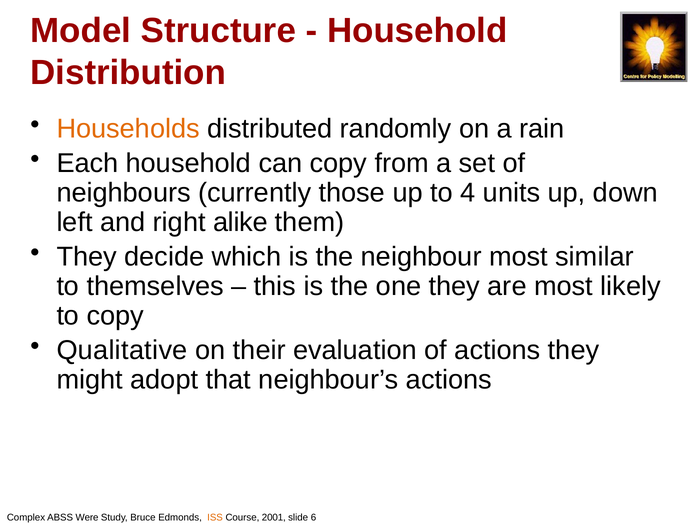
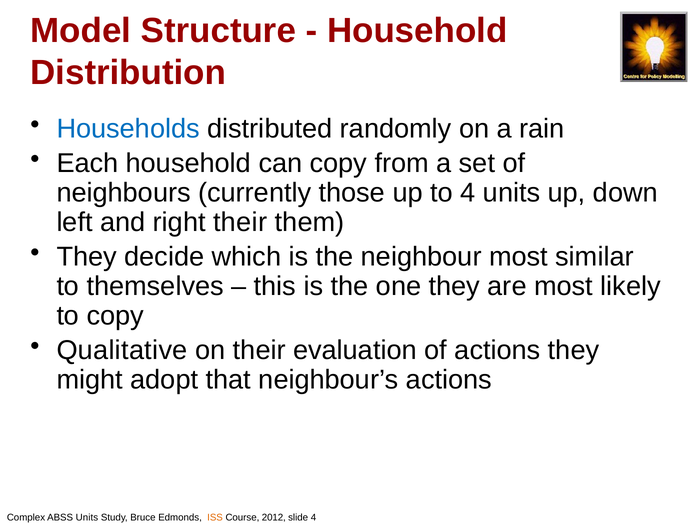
Households colour: orange -> blue (128, 129)
right alike: alike -> their (240, 222)
ABSS Were: Were -> Units (87, 518)
2001: 2001 -> 2012 (274, 518)
slide 6: 6 -> 4 (314, 518)
